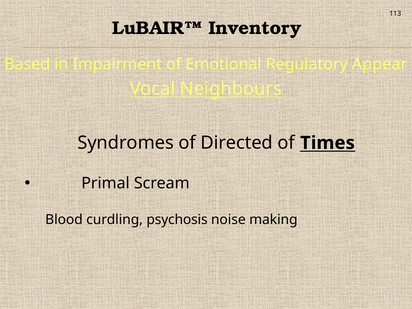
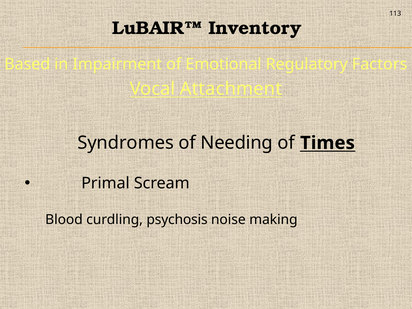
Appear: Appear -> Factors (380, 64)
Neighbours: Neighbours -> Attachment (231, 89)
Directed: Directed -> Needing (237, 143)
